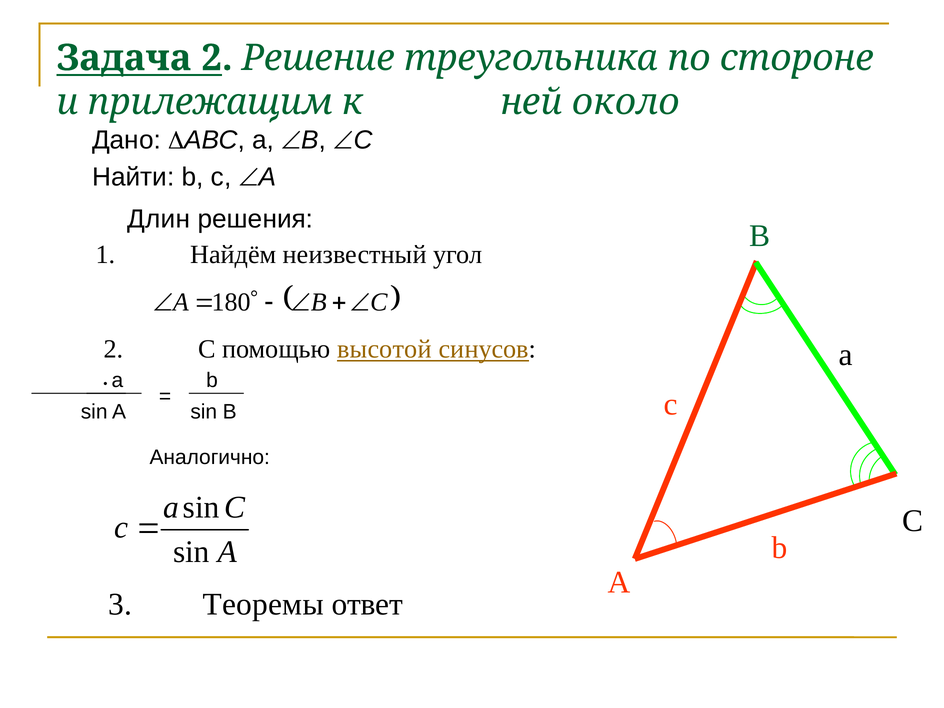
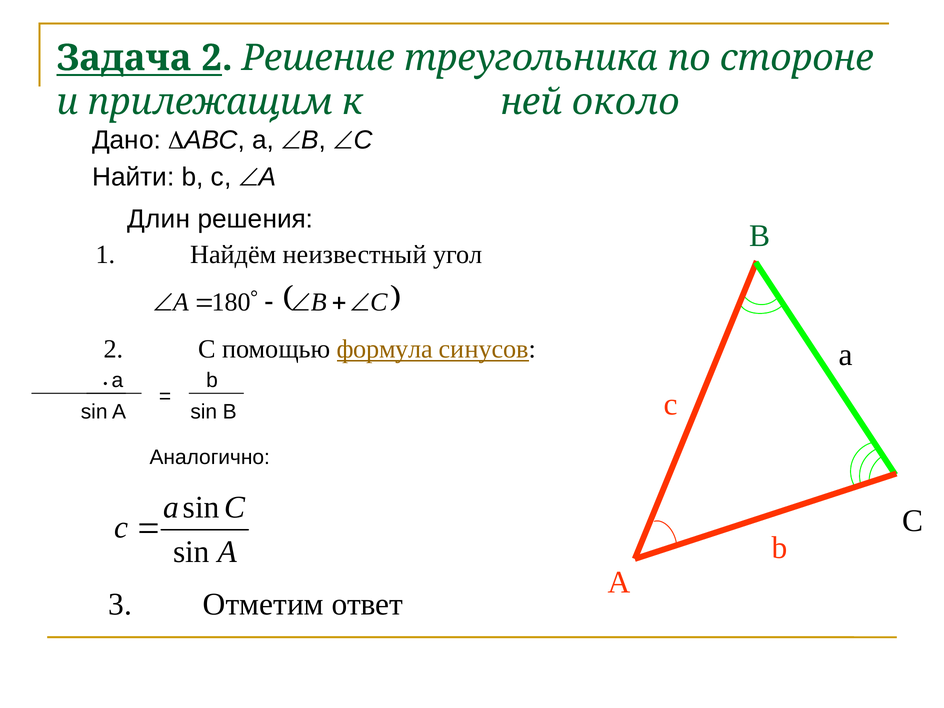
высотой: высотой -> формула (385, 349)
Теоремы: Теоремы -> Отметим (263, 604)
